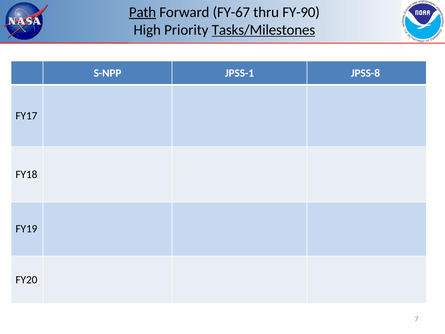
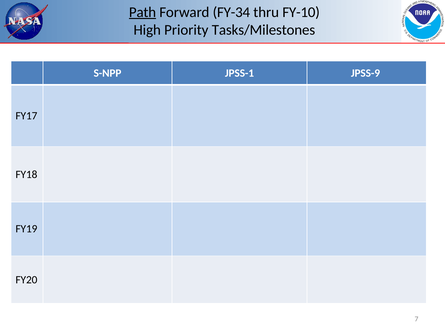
FY-67: FY-67 -> FY-34 (231, 12)
FY-90: FY-90 -> FY-10 (301, 12)
Tasks/Milestones underline: present -> none (263, 30)
JPSS-8: JPSS-8 -> JPSS-9 (365, 73)
